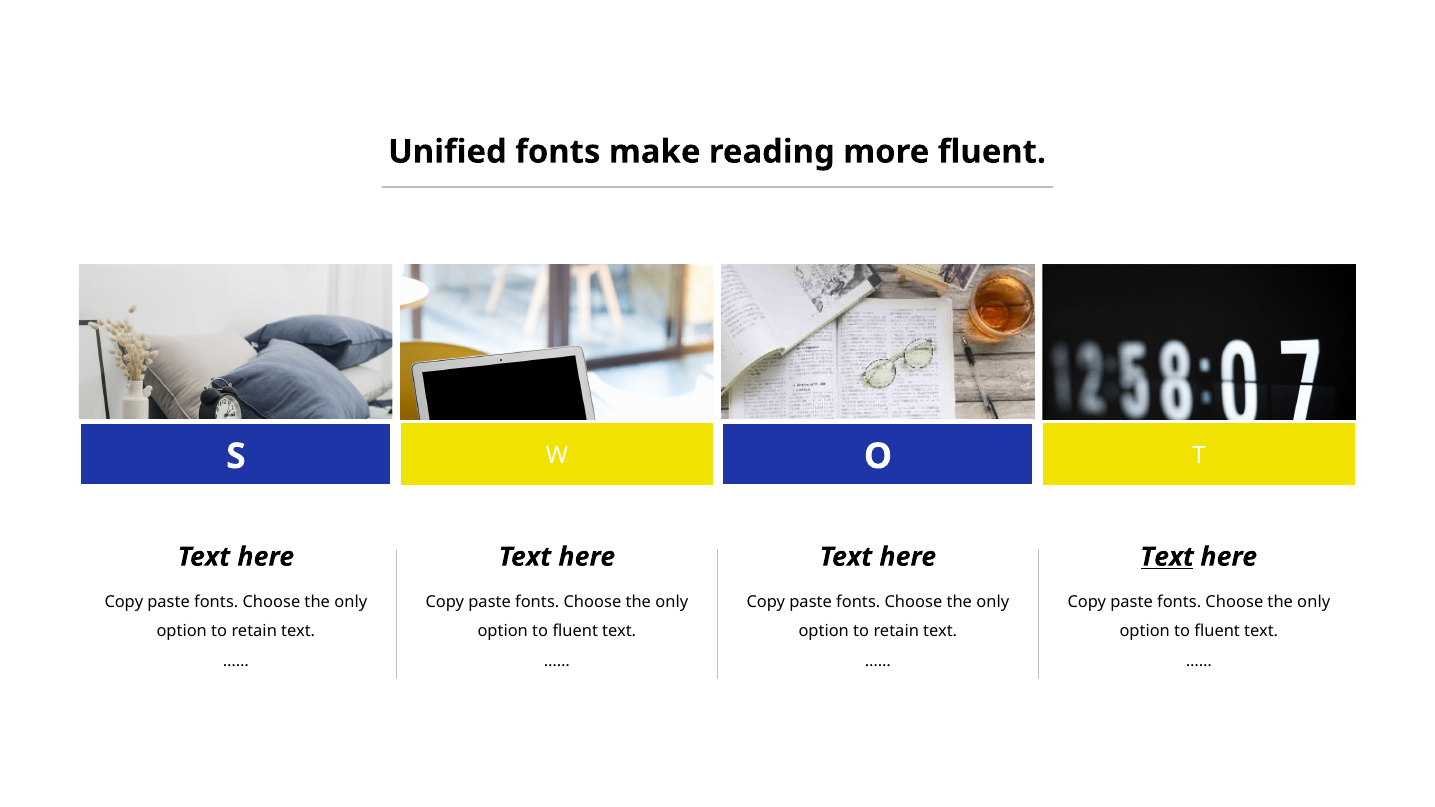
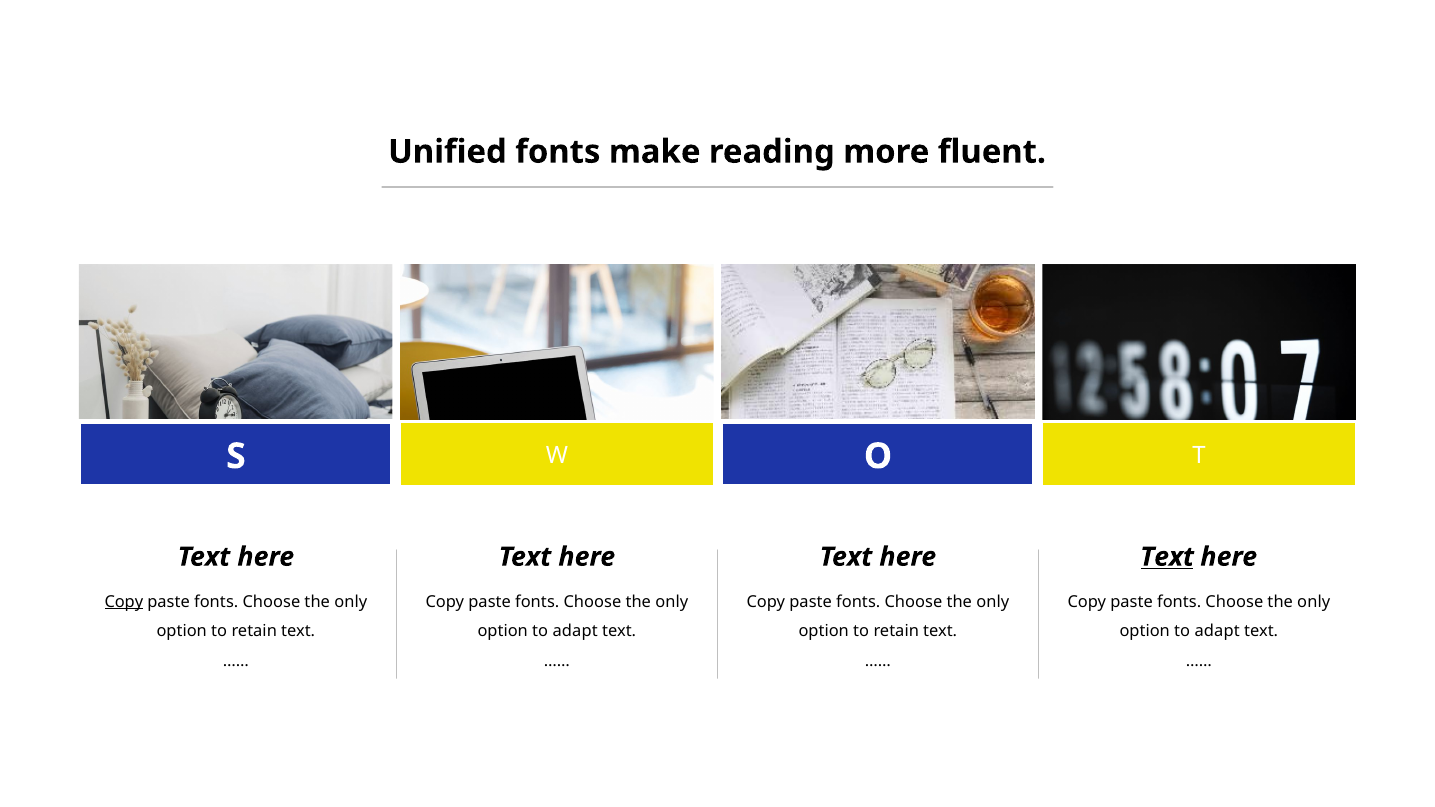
Copy underline: none -> present (124, 602)
fluent: fluent -> adapt (575, 632)
fluent: fluent -> adapt (1217, 632)
